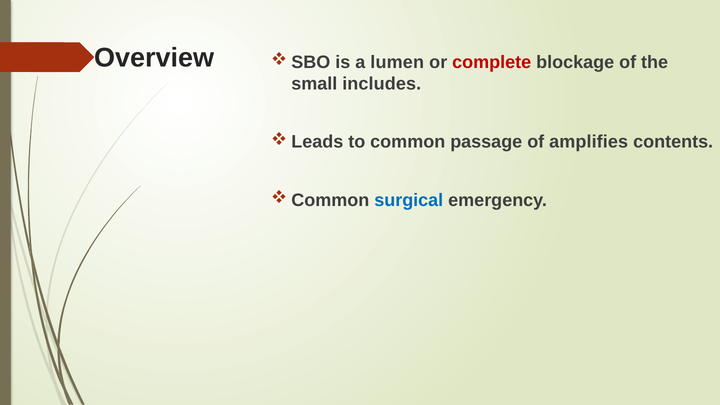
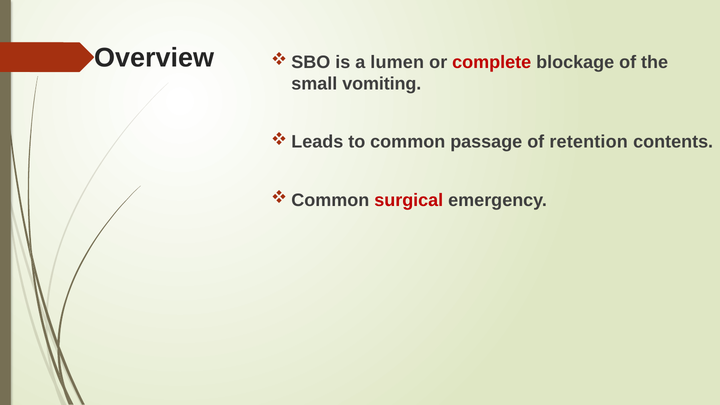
includes: includes -> vomiting (382, 84)
amplifies: amplifies -> retention (589, 142)
surgical colour: blue -> red (409, 200)
